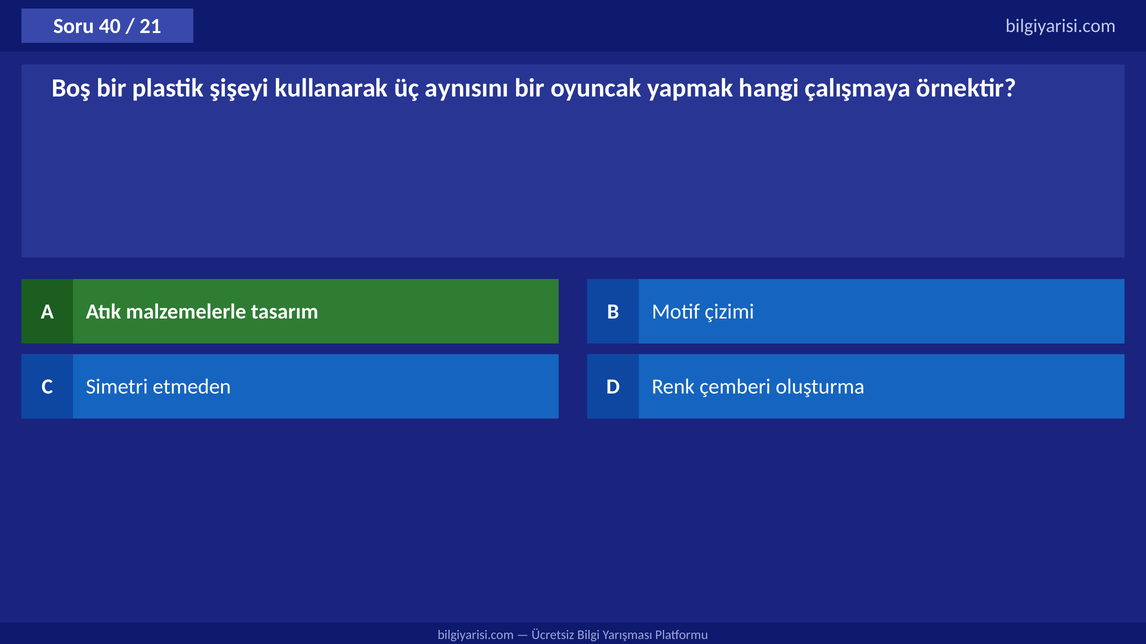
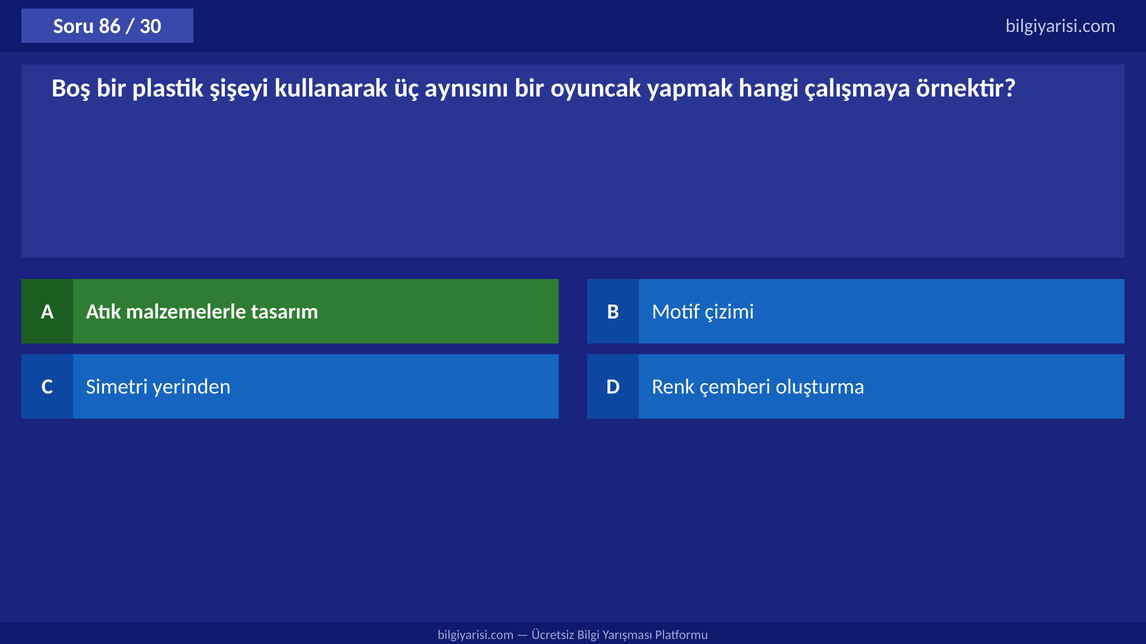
40: 40 -> 86 (110, 26)
21: 21 -> 30 (150, 26)
etmeden: etmeden -> yerinden (192, 387)
